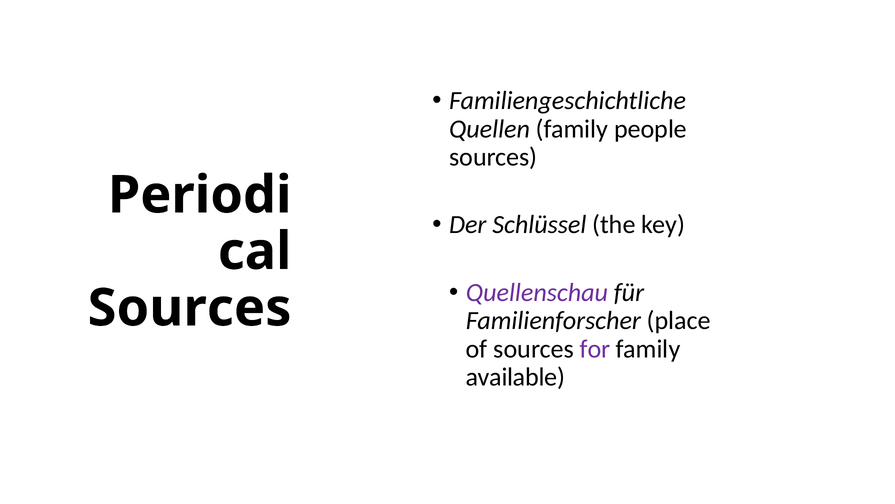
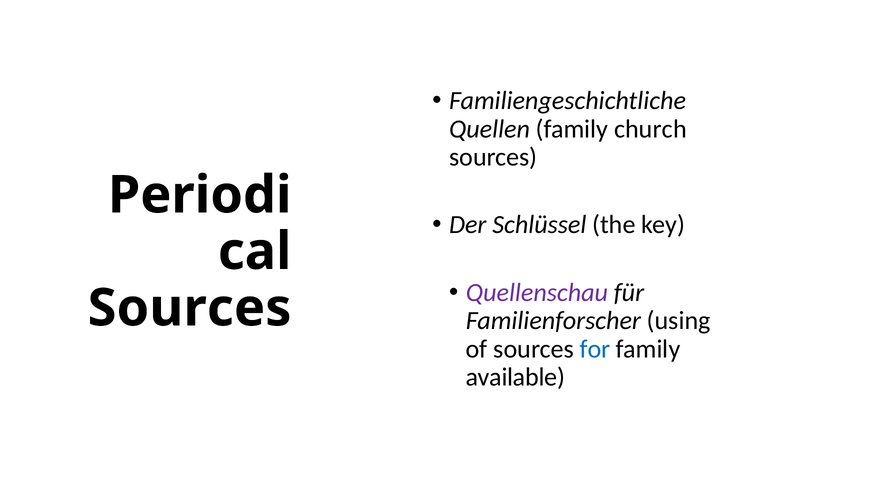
people: people -> church (650, 129)
place: place -> using (679, 320)
for colour: purple -> blue (595, 349)
